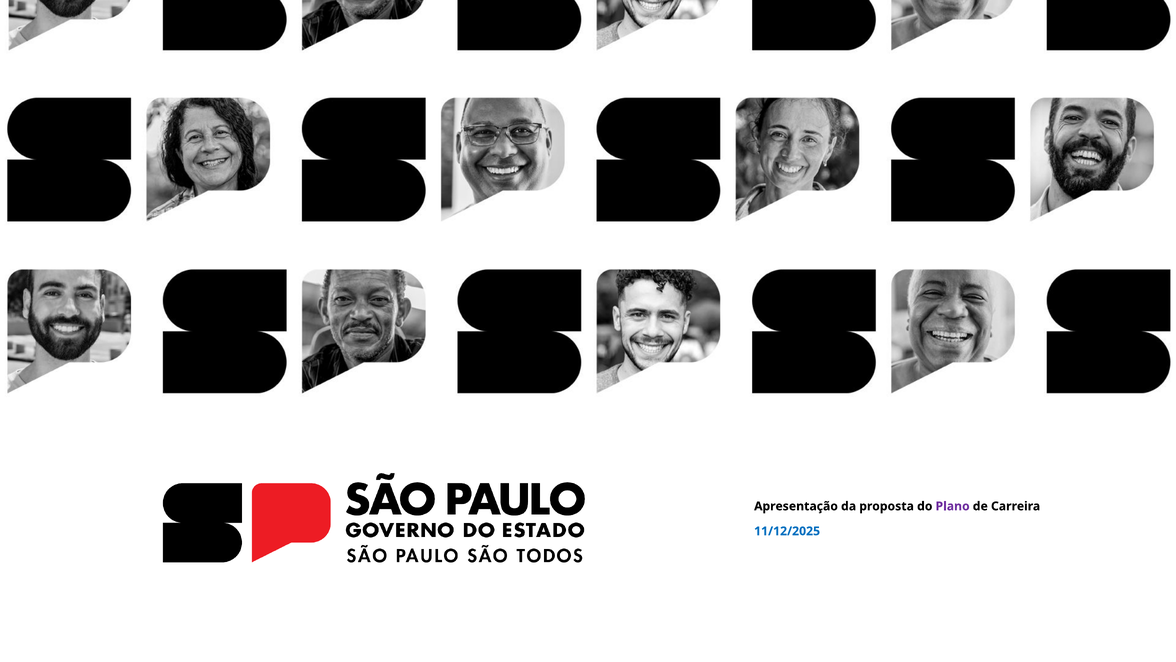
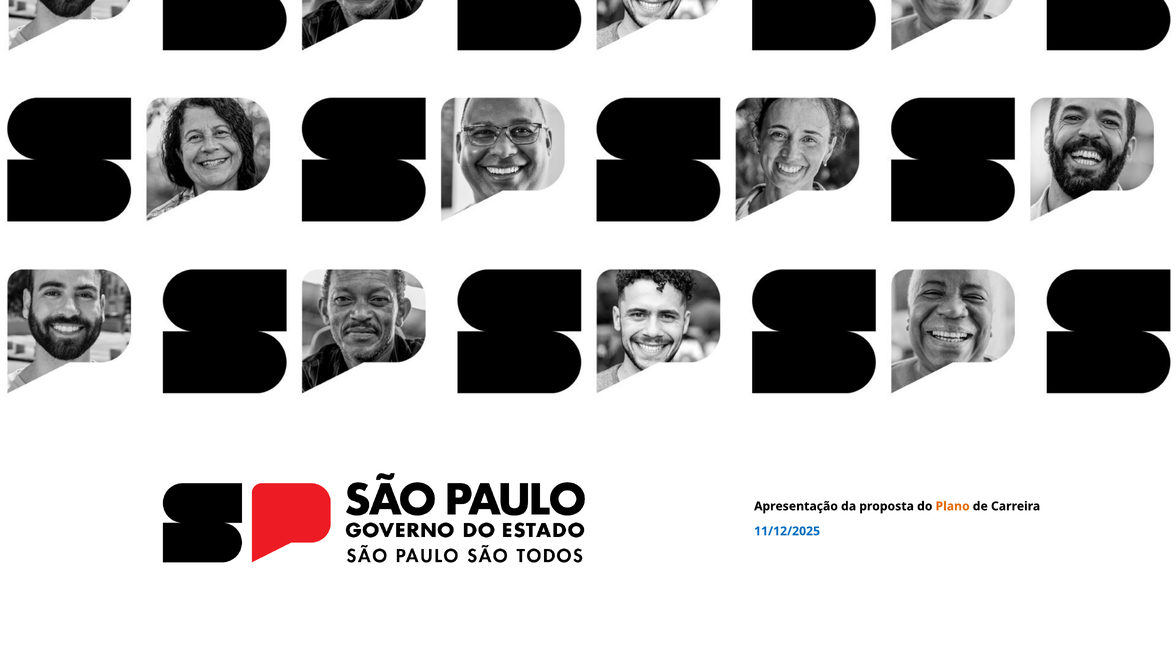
Plano colour: purple -> orange (953, 506)
